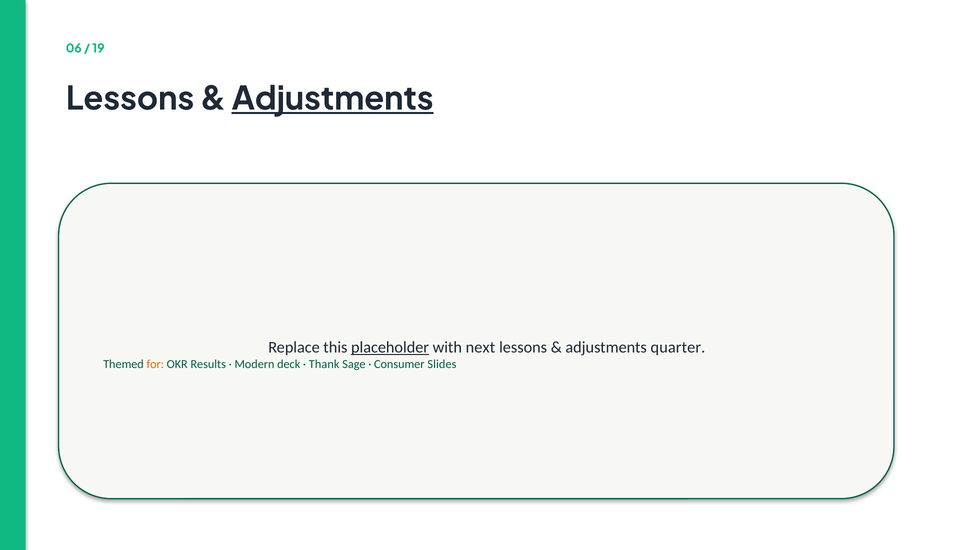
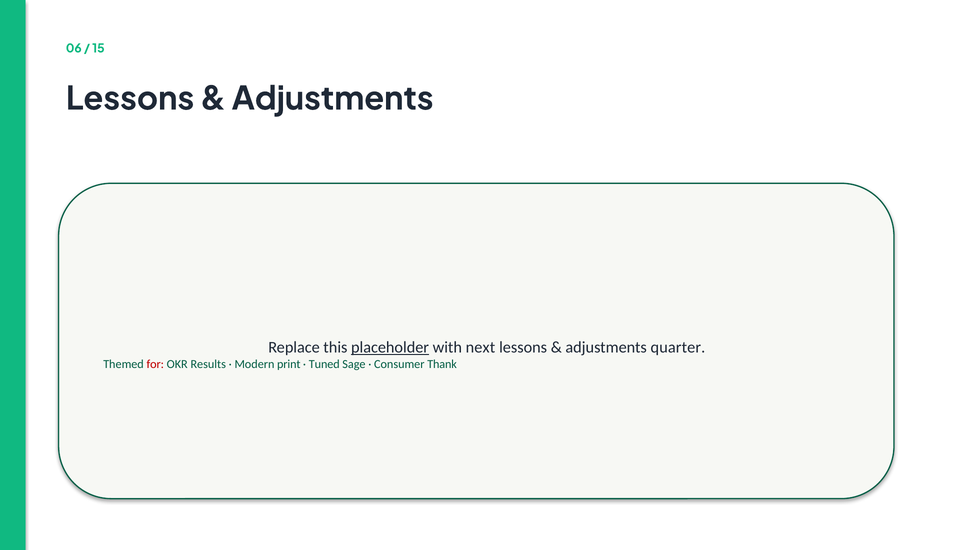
19: 19 -> 15 (98, 48)
Adjustments underline: present -> none (333, 99)
for colour: orange -> red (155, 364)
deck: deck -> print (289, 364)
Thank: Thank -> Tuned (324, 364)
Slides: Slides -> Thank (442, 364)
